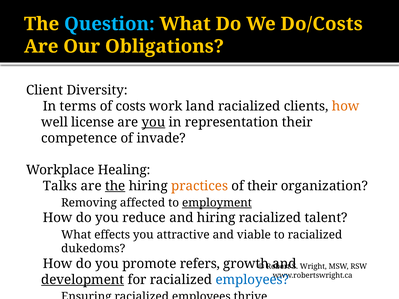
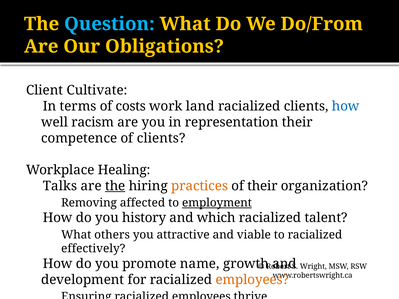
Do/Costs: Do/Costs -> Do/From (322, 24)
Diversity: Diversity -> Cultivate (97, 90)
how colour: orange -> blue (346, 106)
license: license -> racism (93, 122)
you underline: present -> none (153, 122)
of invade: invade -> clients (161, 138)
reduce: reduce -> history (144, 218)
and hiring: hiring -> which (216, 218)
effects: effects -> others (112, 235)
dukedoms: dukedoms -> effectively (93, 249)
refers: refers -> name (200, 264)
development underline: present -> none (83, 280)
employees colour: blue -> orange (252, 280)
